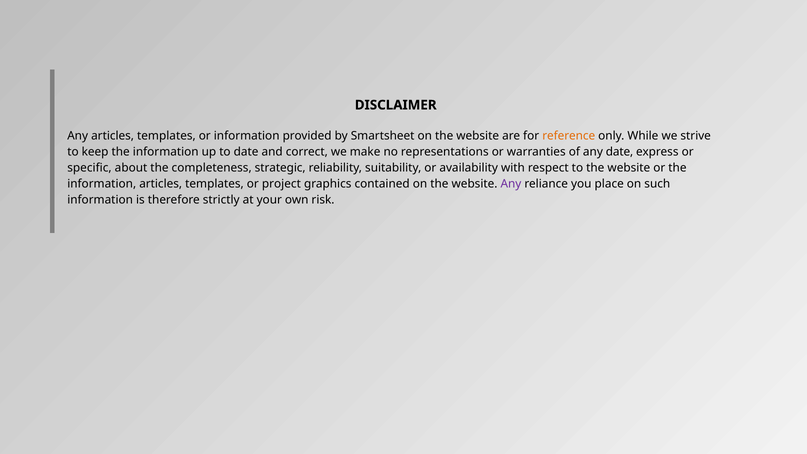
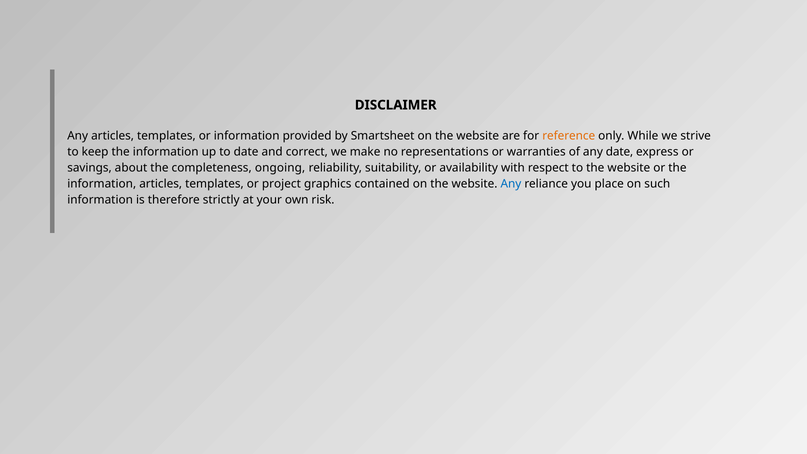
specific: specific -> savings (89, 168)
strategic: strategic -> ongoing (280, 168)
Any colour: purple -> blue (511, 184)
